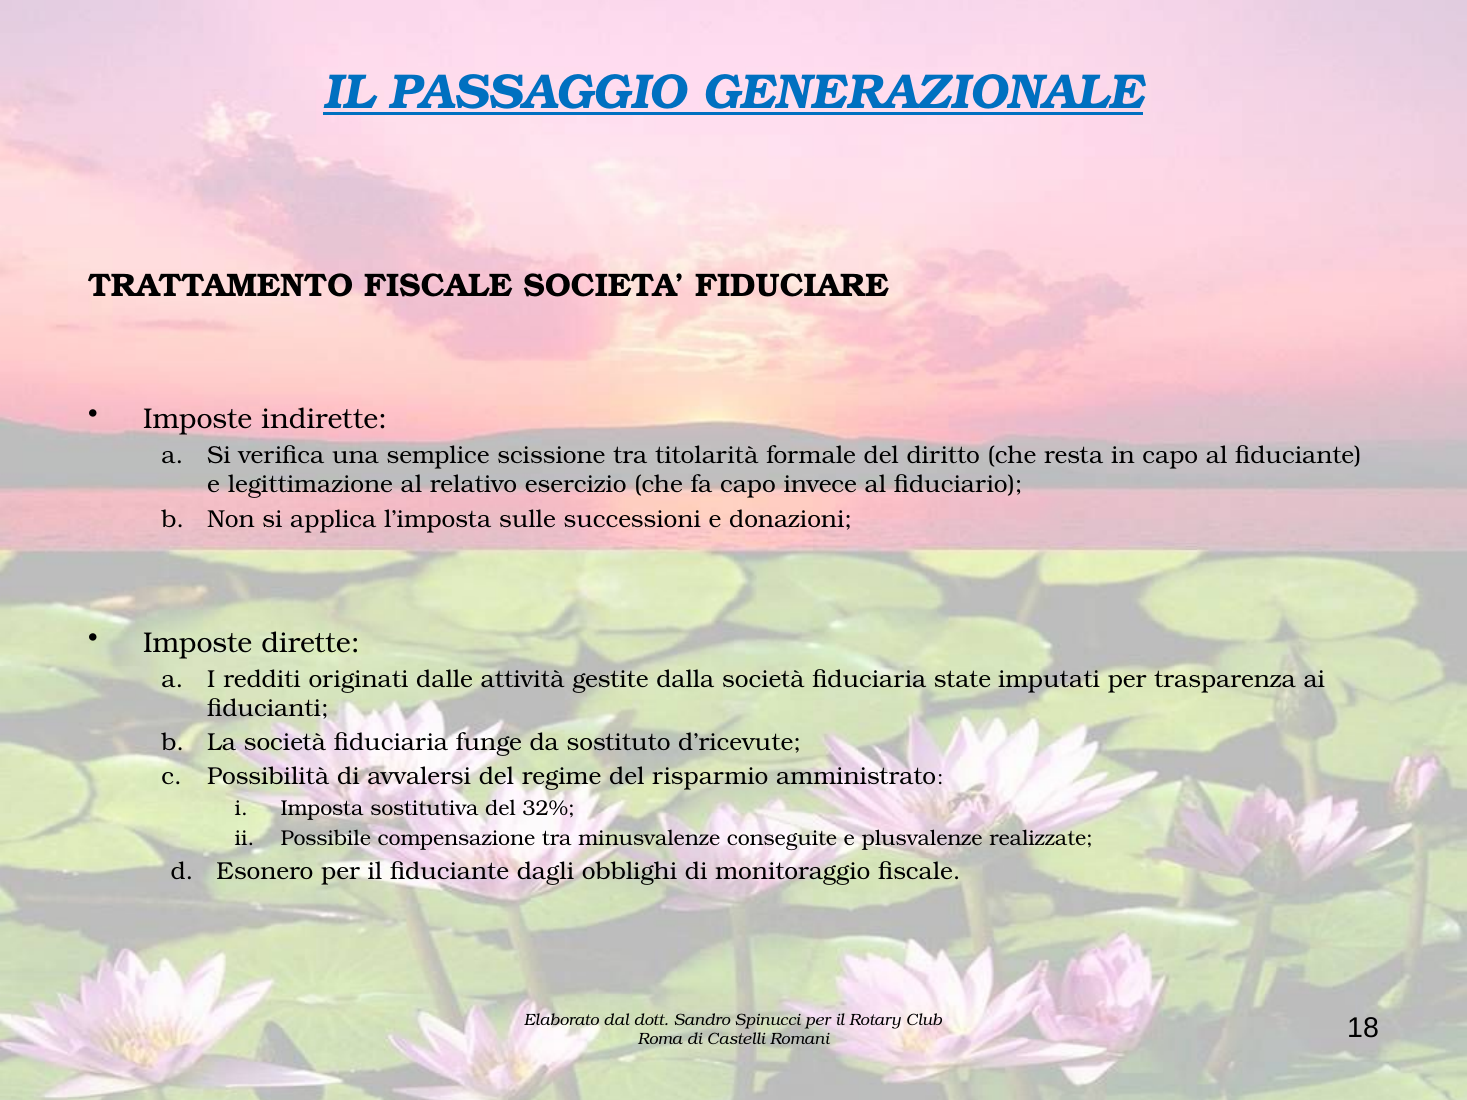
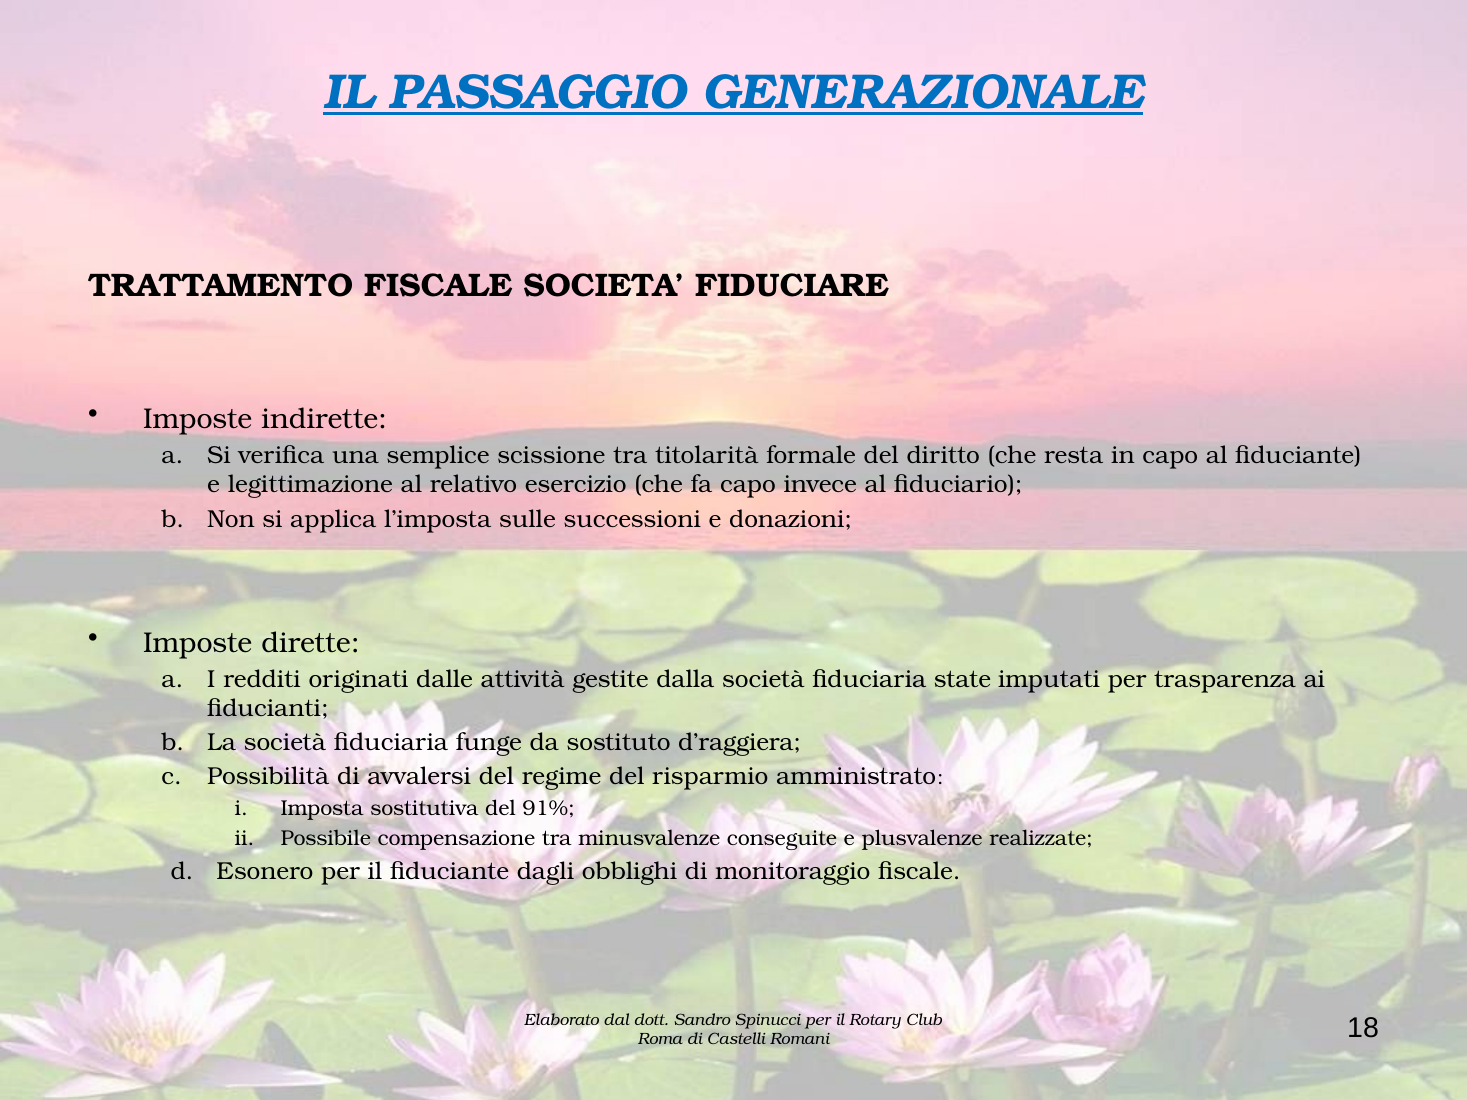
d’ricevute: d’ricevute -> d’raggiera (740, 743)
32%: 32% -> 91% (549, 809)
